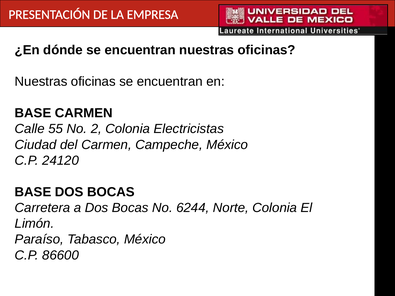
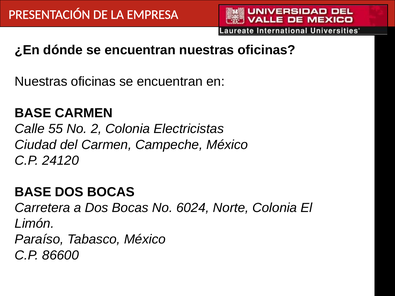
6244: 6244 -> 6024 (193, 208)
